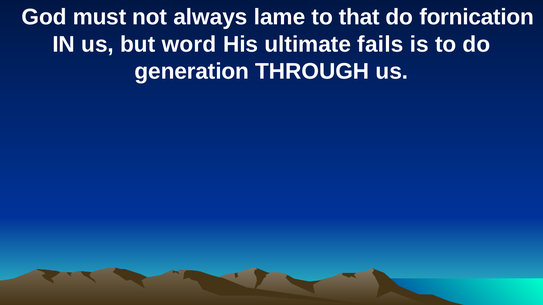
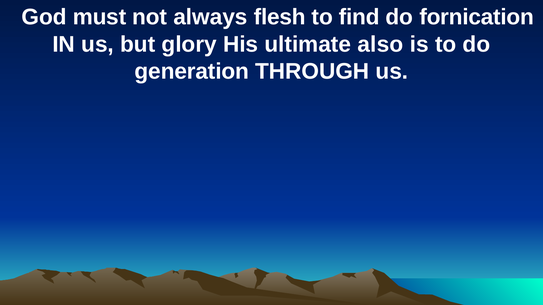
lame: lame -> flesh (280, 17)
that: that -> find (359, 17)
word: word -> glory (189, 44)
fails: fails -> also (380, 44)
